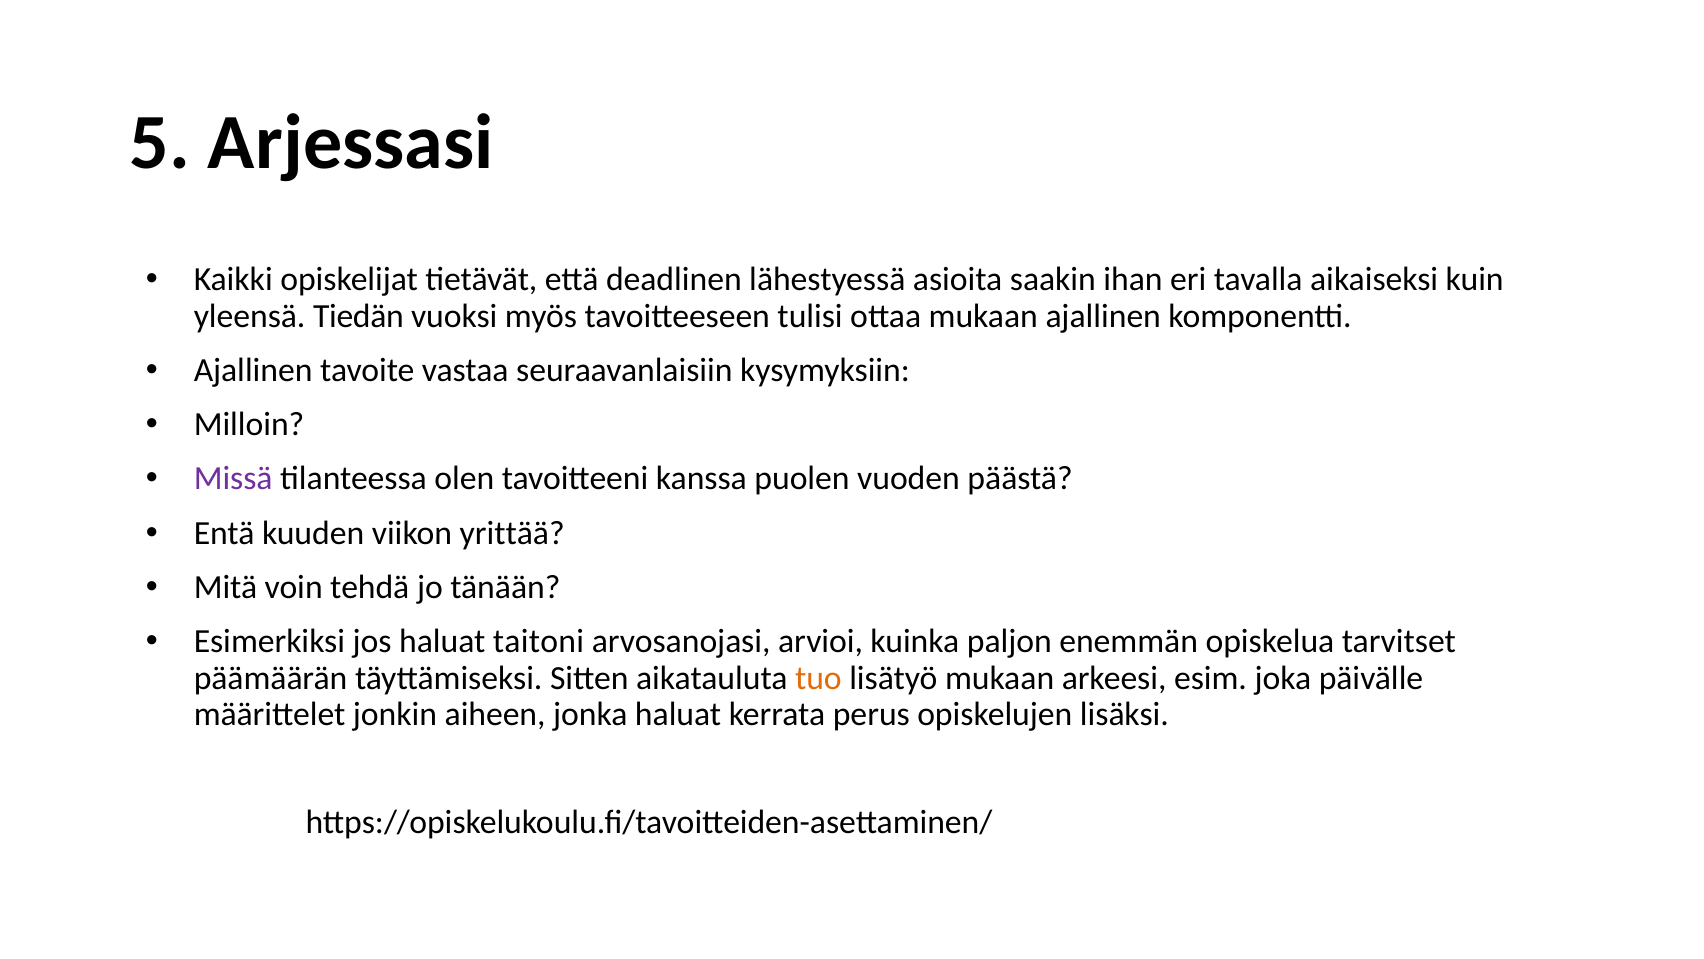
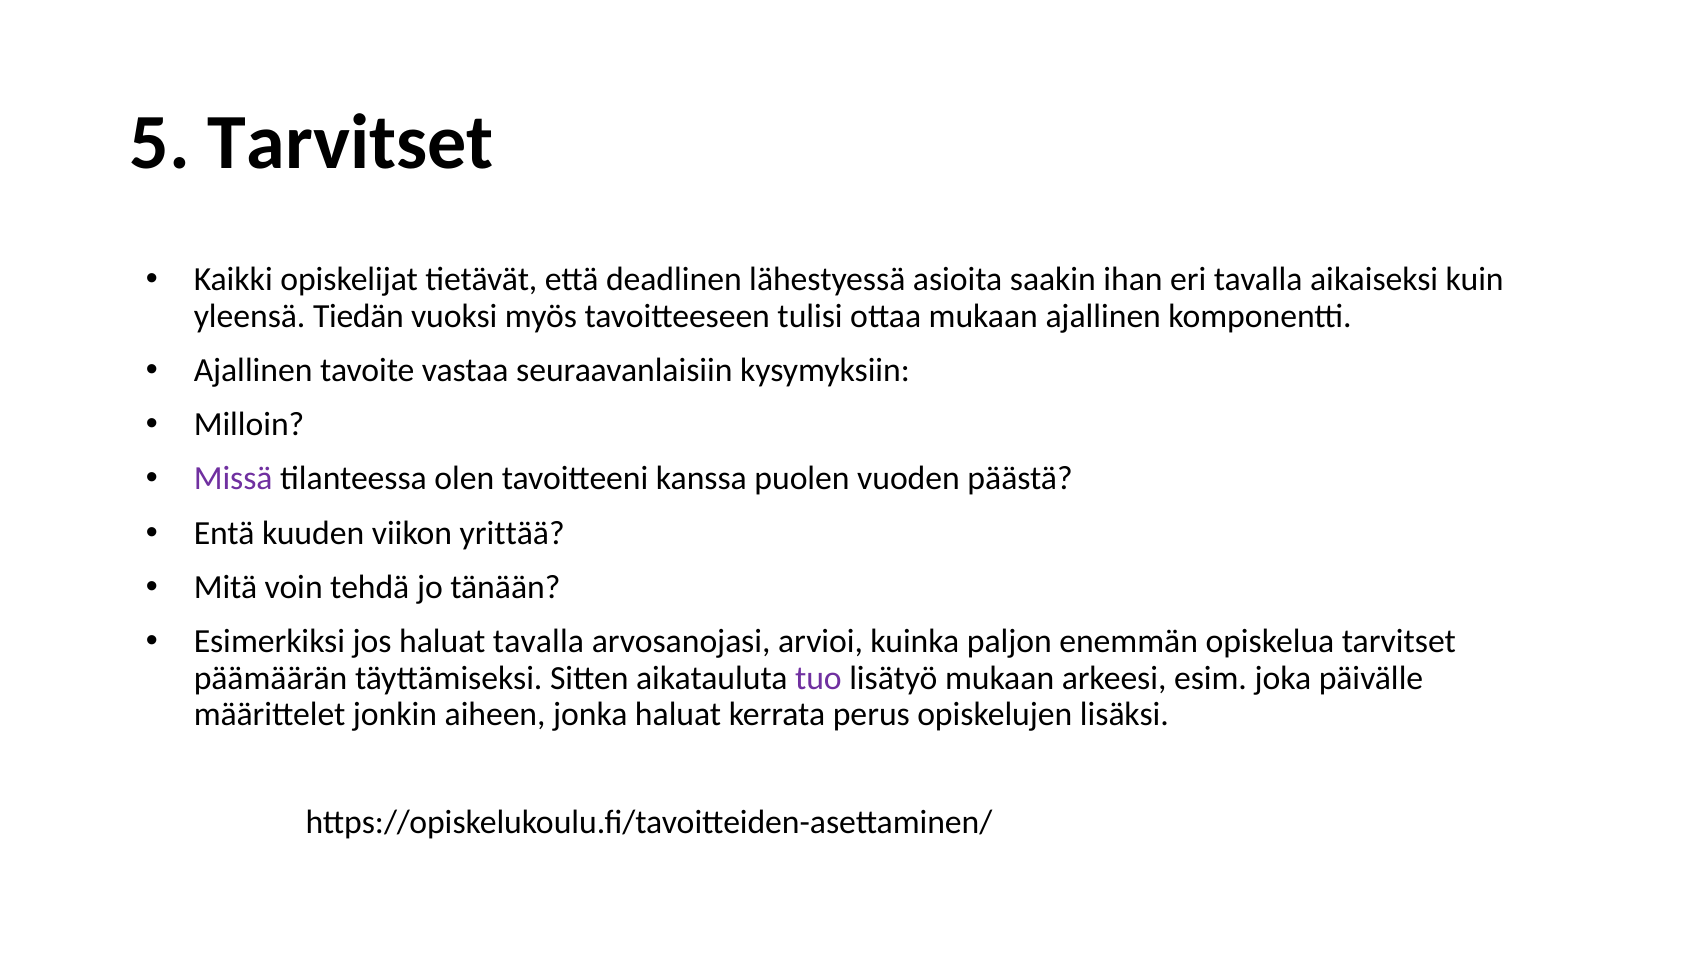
5 Arjessasi: Arjessasi -> Tarvitset (351, 143)
haluat taitoni: taitoni -> tavalla (539, 641)
tuo colour: orange -> purple (818, 678)
